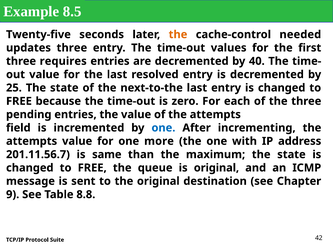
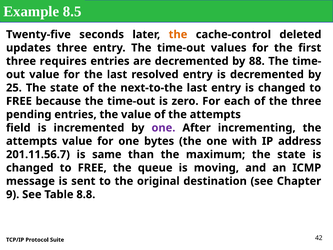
needed: needed -> deleted (300, 34)
40: 40 -> 88 (257, 61)
one colour: blue -> purple (163, 128)
more: more -> bytes (159, 141)
is original: original -> moving (216, 168)
